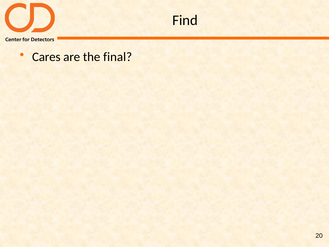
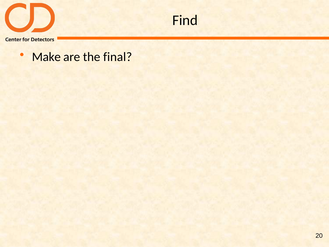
Cares: Cares -> Make (46, 57)
